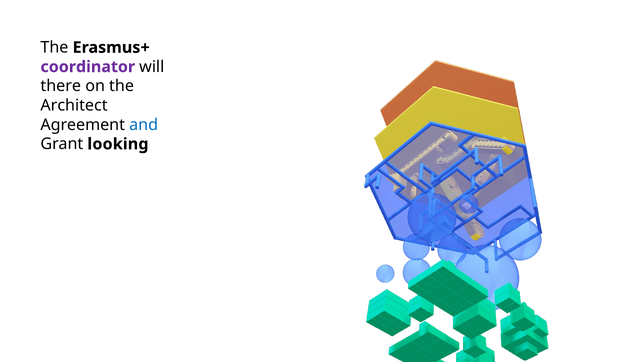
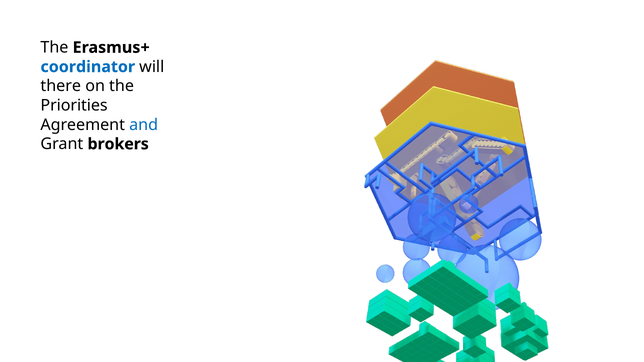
coordinator colour: purple -> blue (88, 67)
Architect: Architect -> Priorities (74, 106)
looking: looking -> brokers (118, 144)
